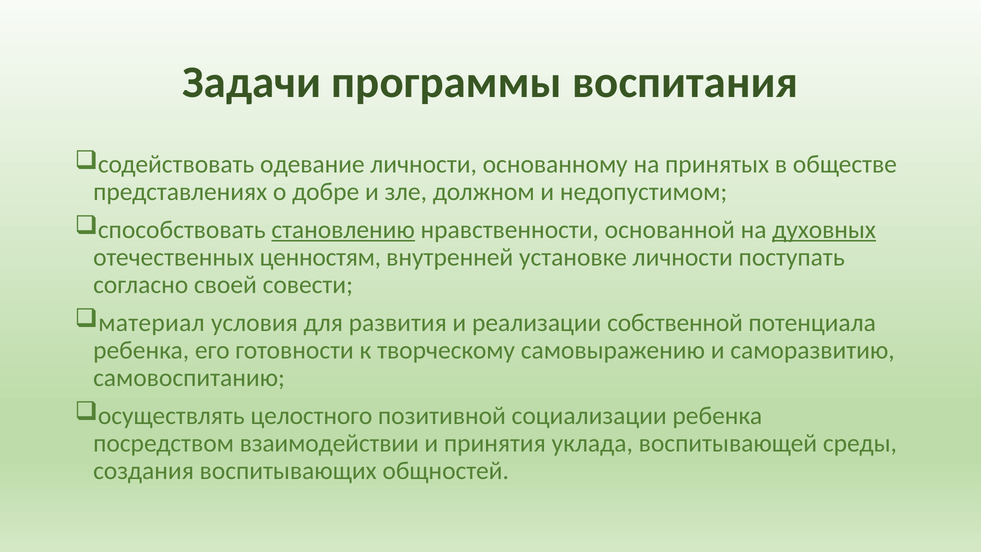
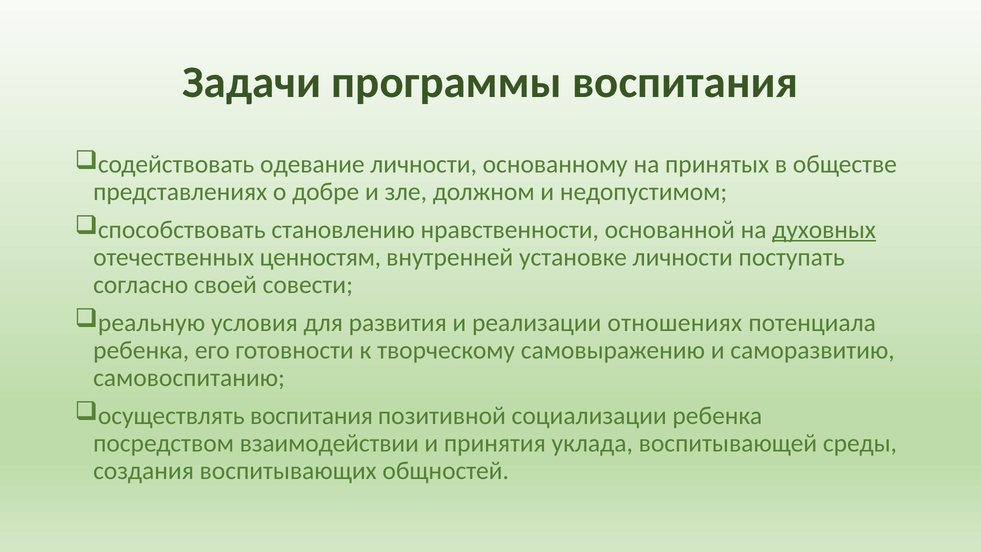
становлению underline: present -> none (343, 230)
материал: материал -> реальную (152, 323)
собственной: собственной -> отношениях (675, 323)
осуществлять целостного: целостного -> воспитания (311, 415)
